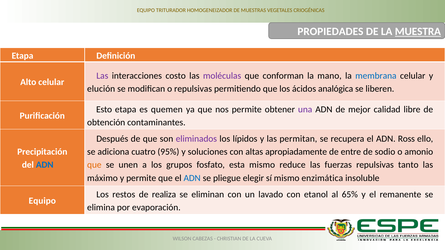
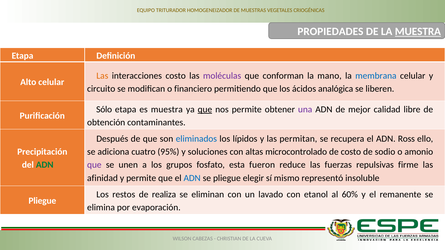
Las colour: purple -> orange (102, 76)
elución: elución -> circuito (101, 89)
o repulsivas: repulsivas -> financiero (193, 89)
Esto: Esto -> Sólo (104, 110)
es quemen: quemen -> muestra (167, 110)
que underline: none -> present (205, 110)
eliminados colour: purple -> blue (196, 139)
apropiadamente: apropiadamente -> microcontrolado (296, 152)
de entre: entre -> costo (351, 152)
ADN colour: blue -> green (45, 165)
que colour: orange -> purple (94, 165)
esta mismo: mismo -> fueron (262, 165)
tanto: tanto -> firme (408, 165)
máximo: máximo -> afinidad (102, 178)
enzimática: enzimática -> representó (322, 178)
65%: 65% -> 60% (350, 195)
Equipo: Equipo -> Pliegue (42, 201)
